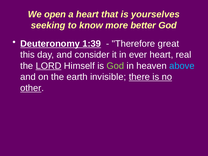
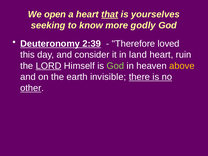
that underline: none -> present (110, 14)
better: better -> godly (143, 25)
1:39: 1:39 -> 2:39 (92, 44)
great: great -> loved (169, 44)
ever: ever -> land (138, 55)
real: real -> ruin (184, 55)
above colour: light blue -> yellow (182, 66)
